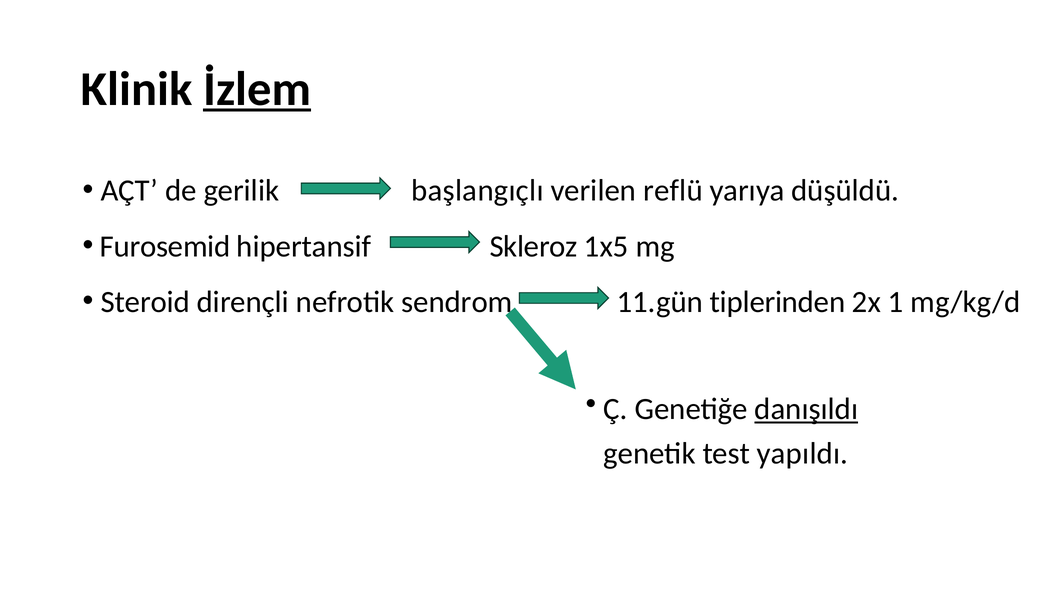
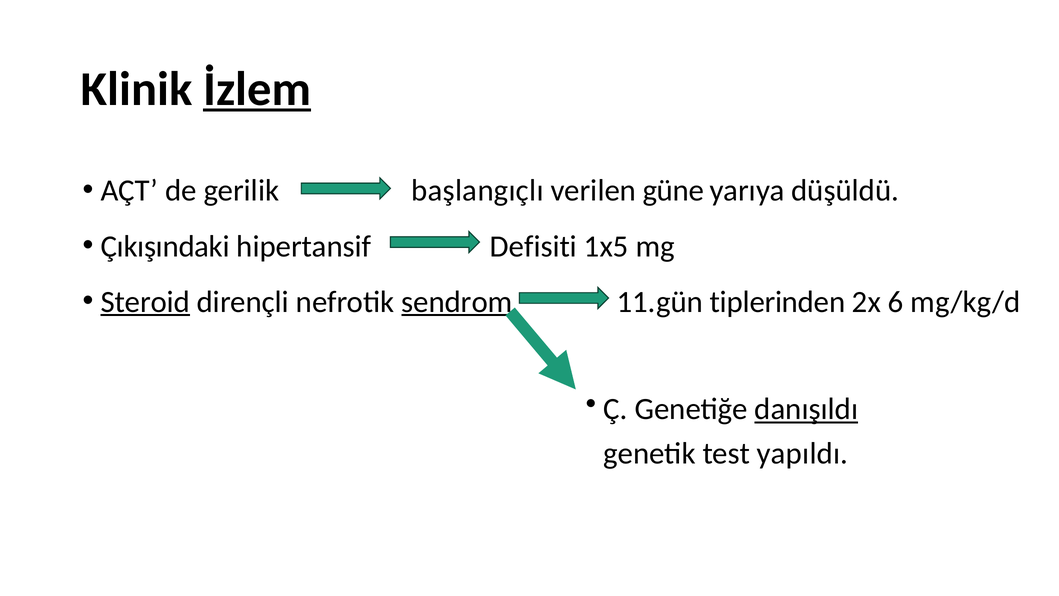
reflü: reflü -> güne (673, 191)
Furosemid: Furosemid -> Çıkışındaki (165, 246)
Skleroz: Skleroz -> Defisiti (533, 246)
Steroid underline: none -> present (145, 302)
sendrom underline: none -> present (457, 302)
1: 1 -> 6 (896, 302)
